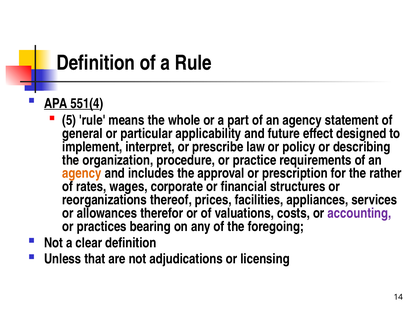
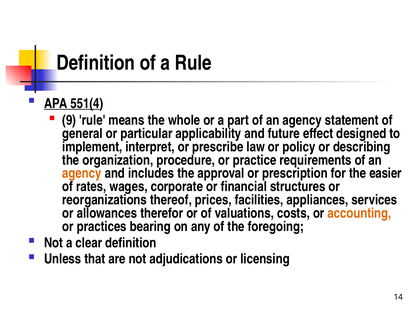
5: 5 -> 9 (69, 120)
rather: rather -> easier (386, 173)
accounting colour: purple -> orange (359, 213)
